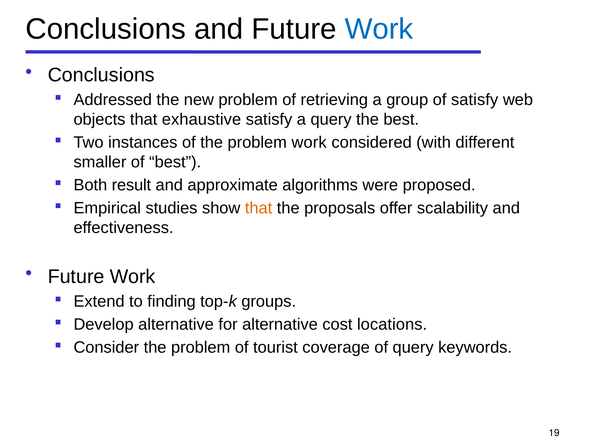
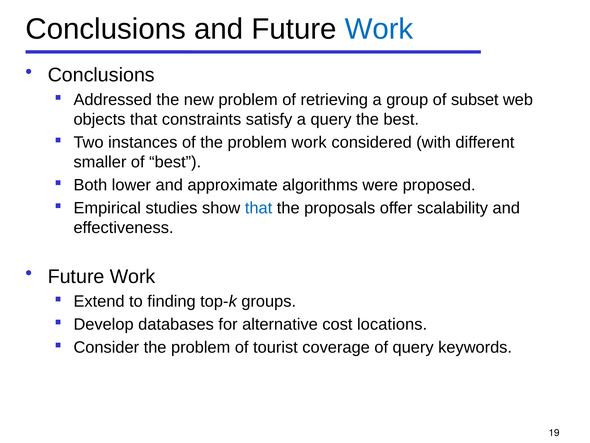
of satisfy: satisfy -> subset (475, 100)
exhaustive: exhaustive -> constraints (202, 119)
result: result -> lower (131, 185)
that colour: orange -> blue (259, 208)
Develop alternative: alternative -> databases (176, 324)
